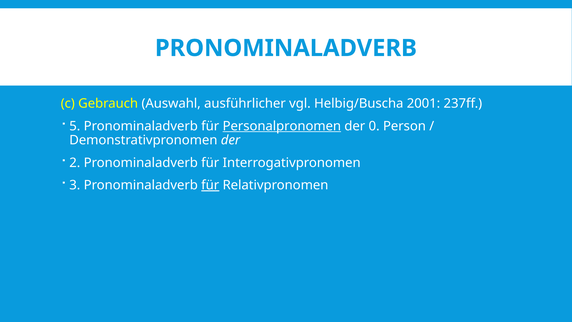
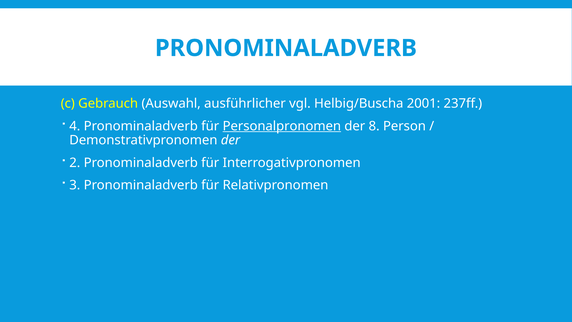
5: 5 -> 4 (75, 126)
0: 0 -> 8 (374, 126)
für underline: present -> none (210, 185)
